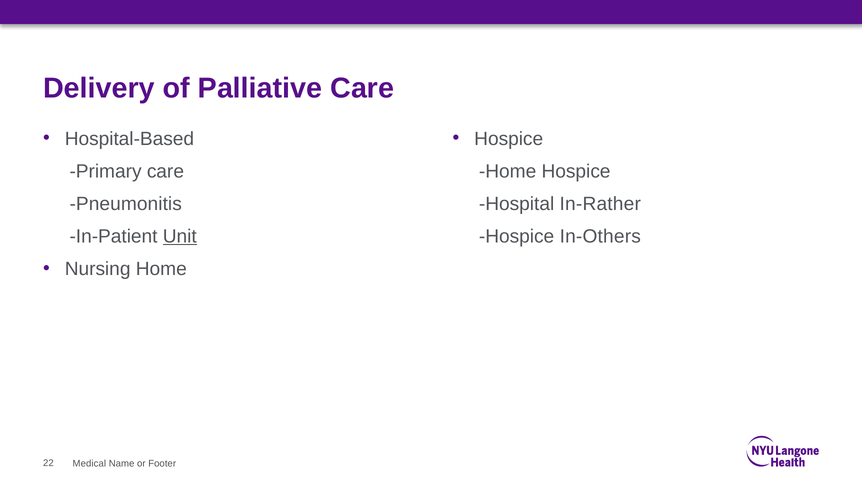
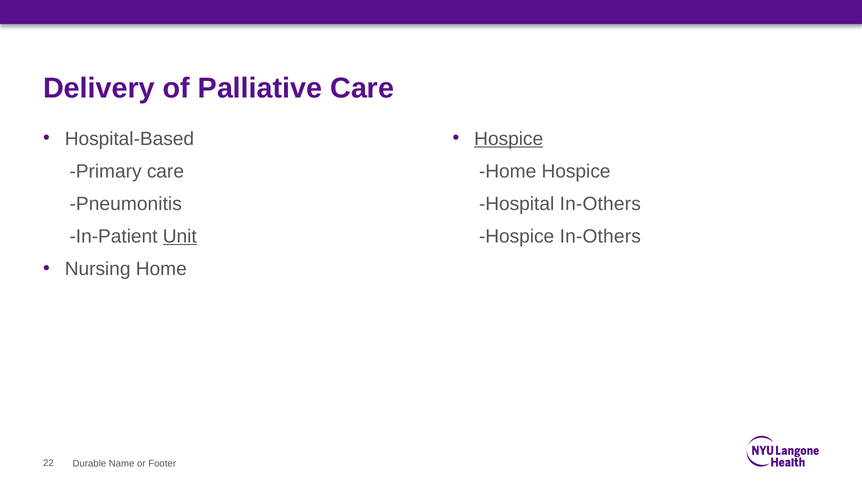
Hospice underline: none -> present (509, 139)
Hospital In-Rather: In-Rather -> In-Others (600, 204)
Medical: Medical -> Durable (89, 464)
